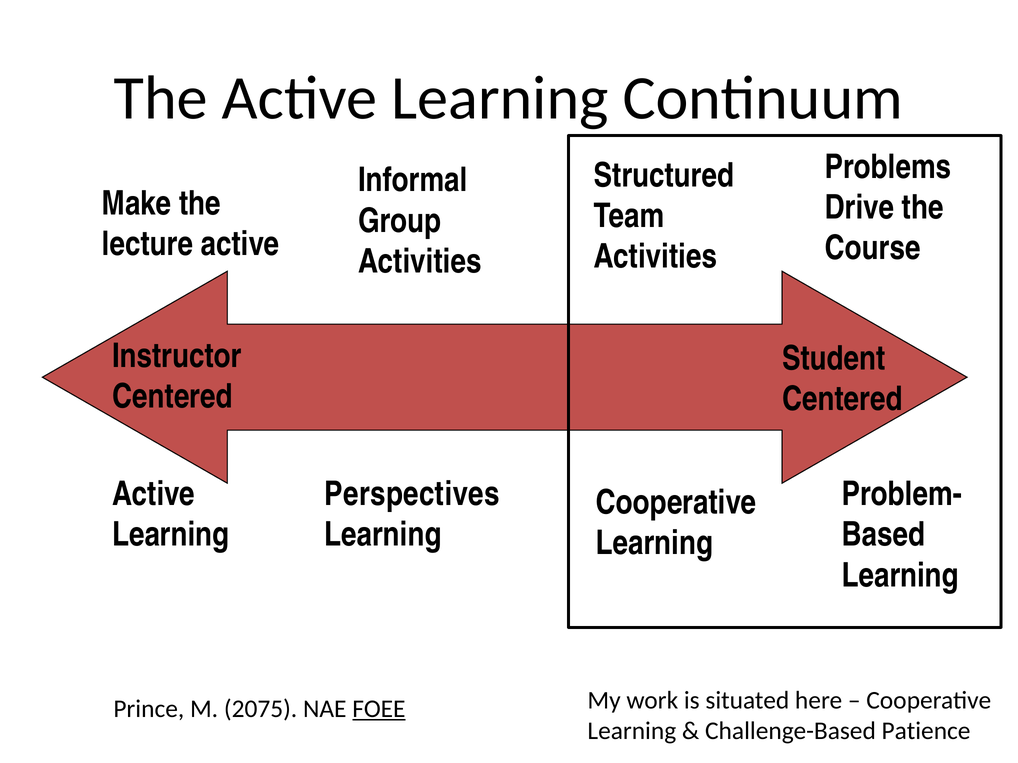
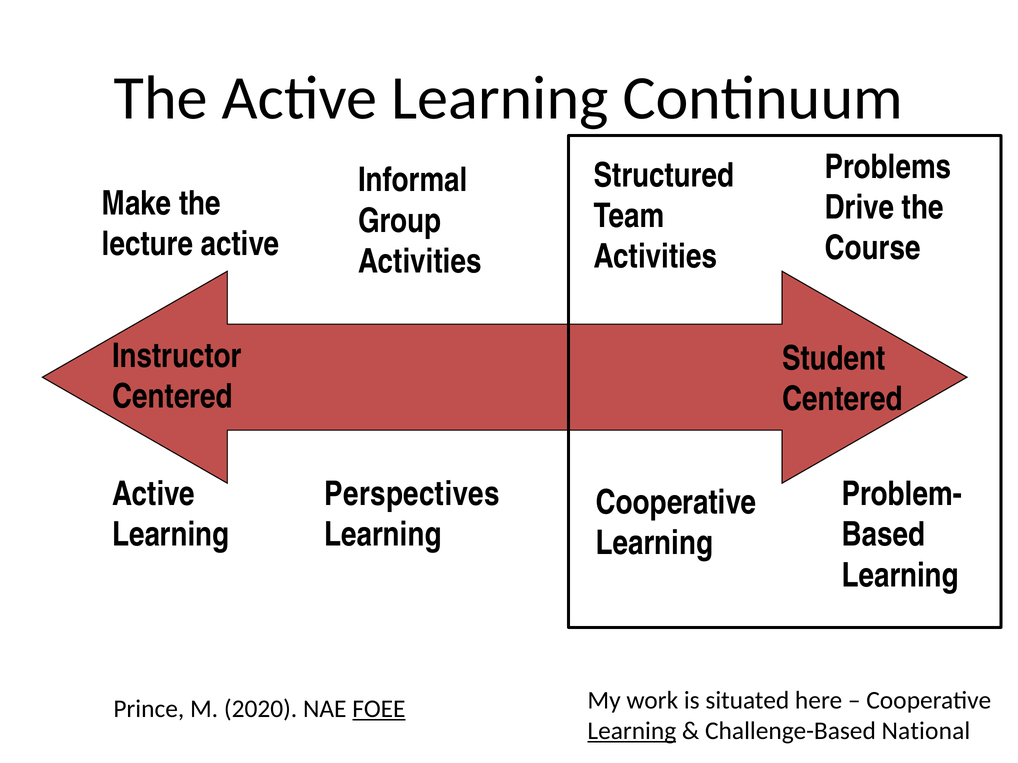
2075: 2075 -> 2020 (261, 709)
Learning underline: none -> present (632, 731)
Patience: Patience -> National (926, 731)
